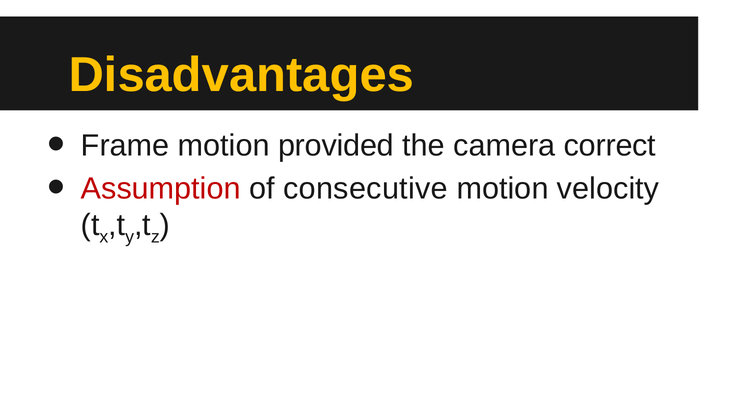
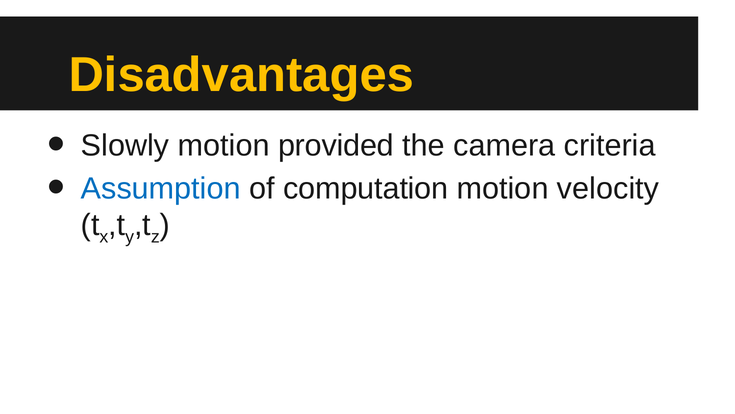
Frame: Frame -> Slowly (125, 145)
correct: correct -> criteria (610, 145)
Assumption colour: red -> blue (161, 188)
consecutive: consecutive -> computation (366, 188)
